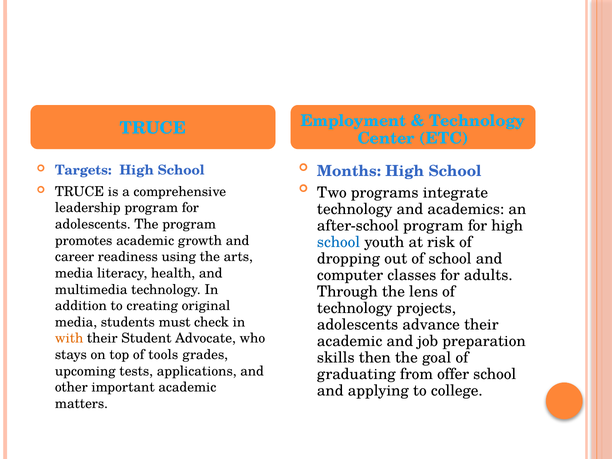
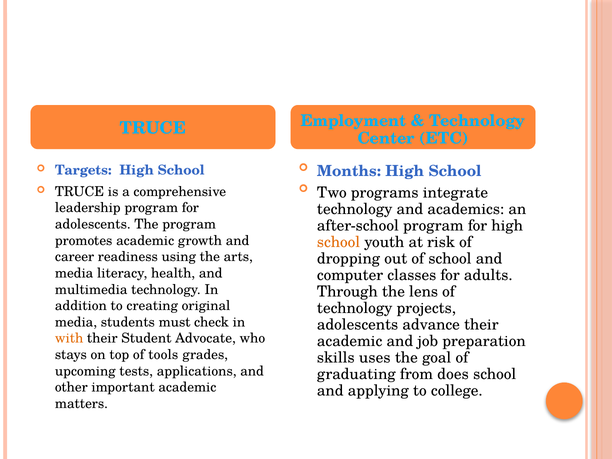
school colour: blue -> orange (339, 242)
then: then -> uses (375, 358)
offer: offer -> does (453, 374)
